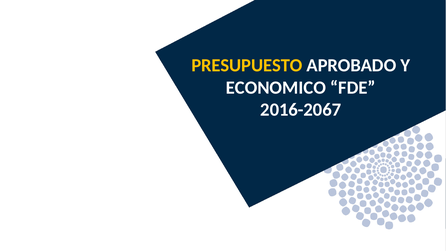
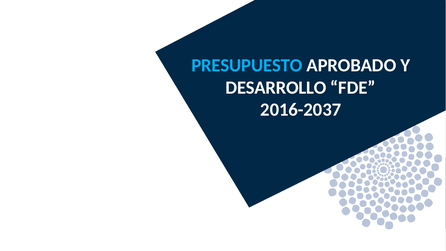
PRESUPUESTO colour: yellow -> light blue (247, 65)
ECONOMICO: ECONOMICO -> DESARROLLO (276, 87)
2016-2067: 2016-2067 -> 2016-2037 (301, 110)
